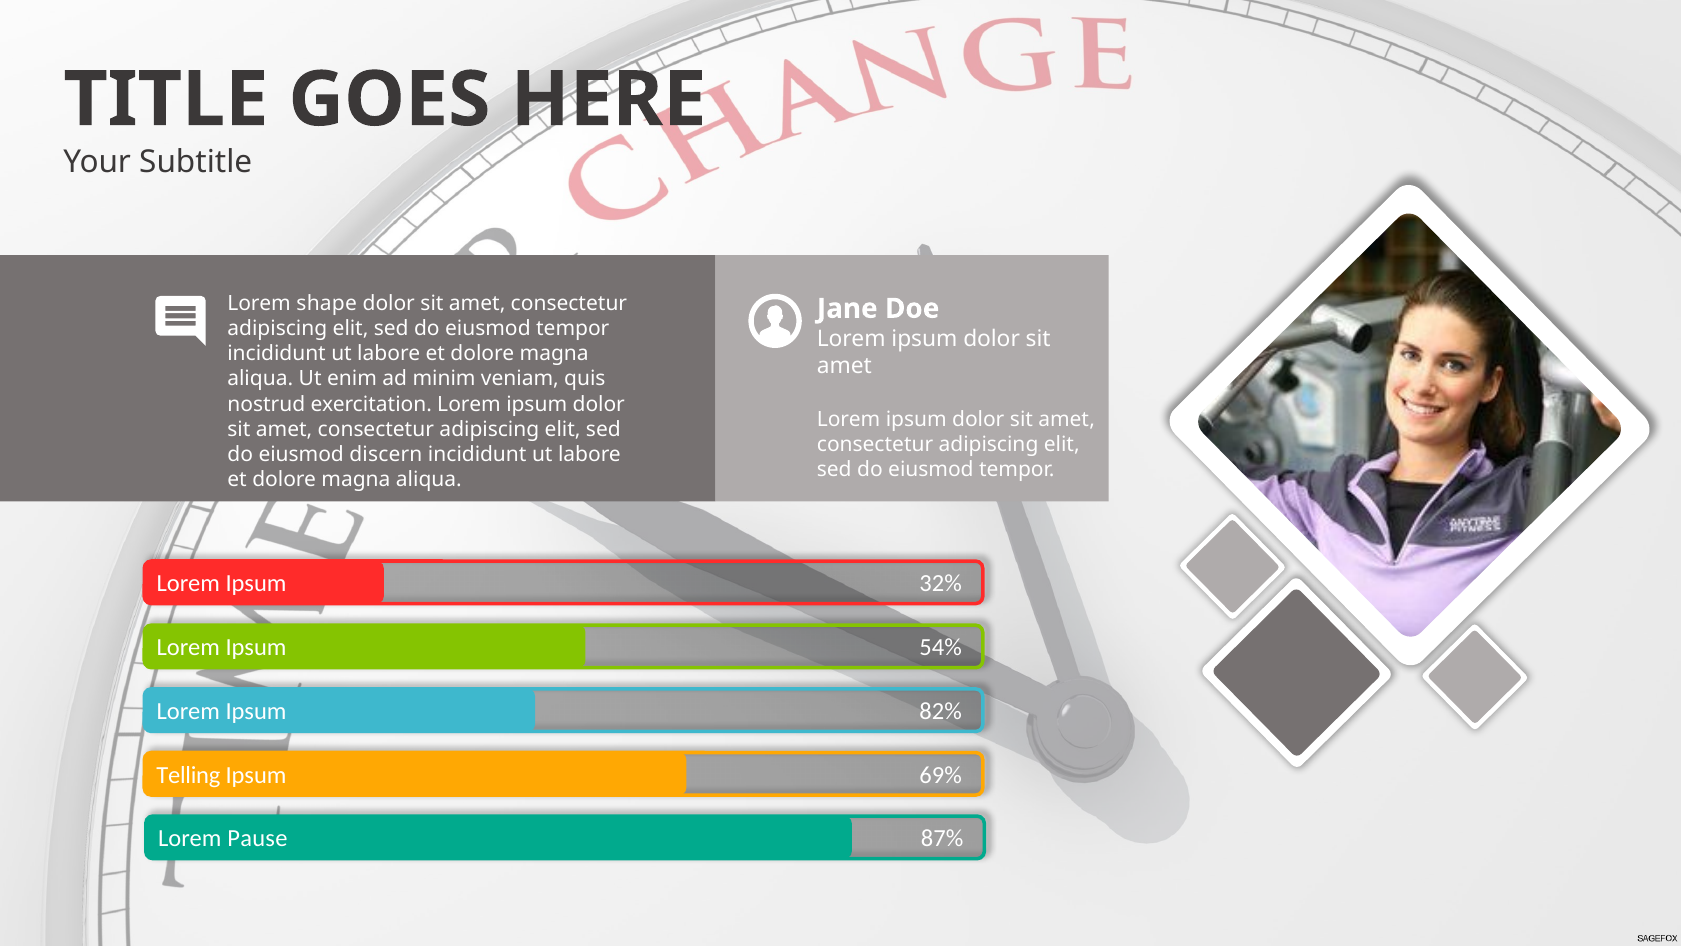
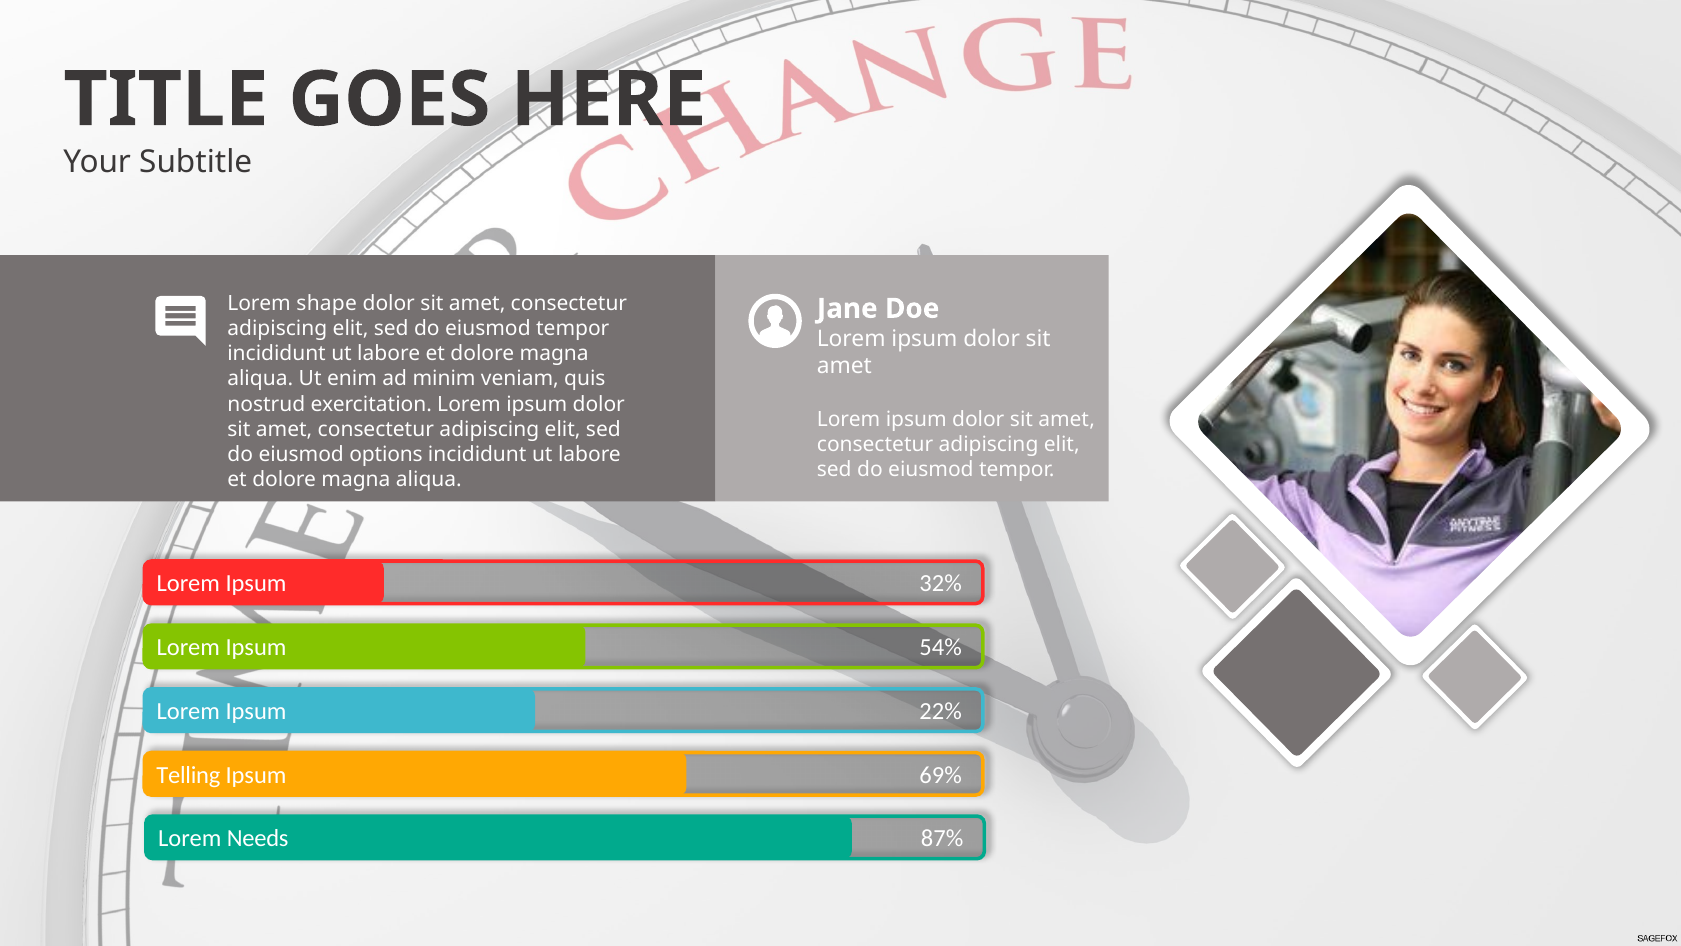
discern: discern -> options (386, 454)
82%: 82% -> 22% (941, 711)
Pause: Pause -> Needs (258, 838)
